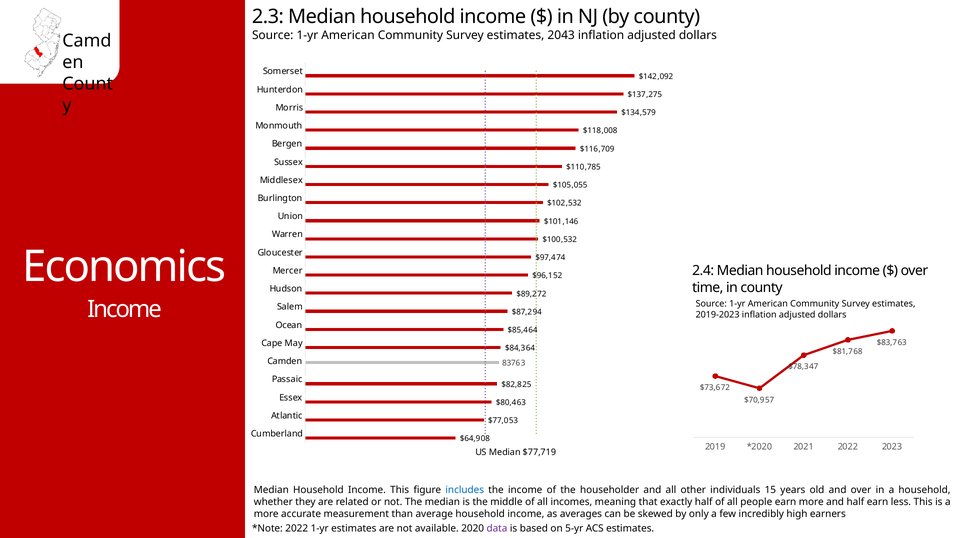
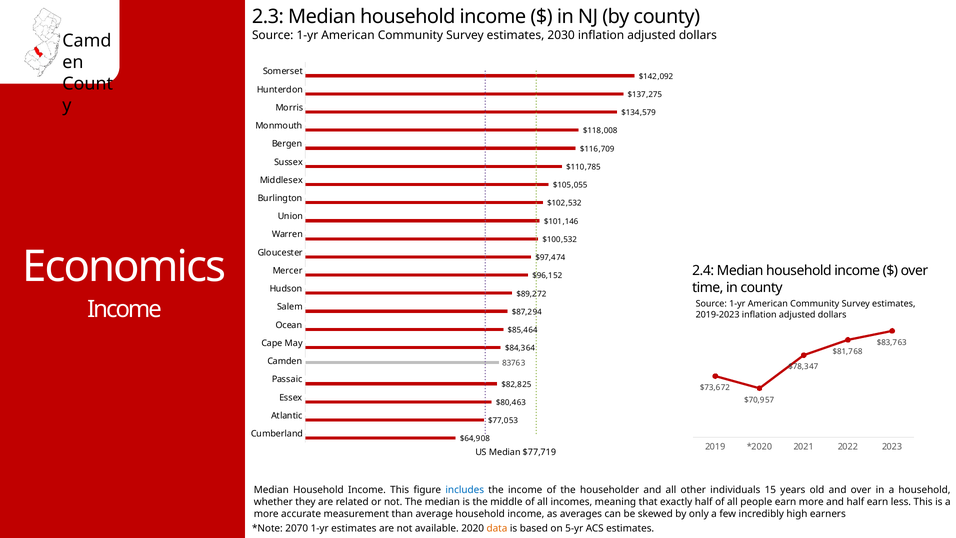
2043: 2043 -> 2030 (561, 35)
2022: 2022 -> 2070 (297, 528)
data colour: purple -> orange (497, 528)
